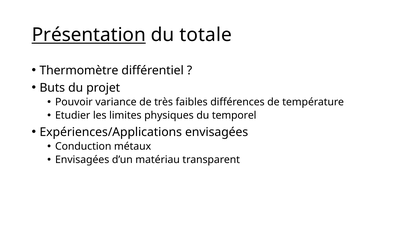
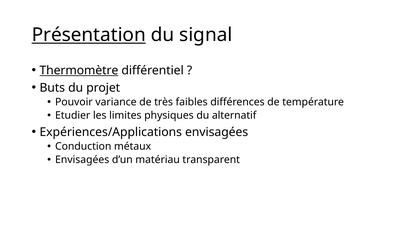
totale: totale -> signal (206, 35)
Thermomètre underline: none -> present (79, 70)
temporel: temporel -> alternatif (234, 116)
